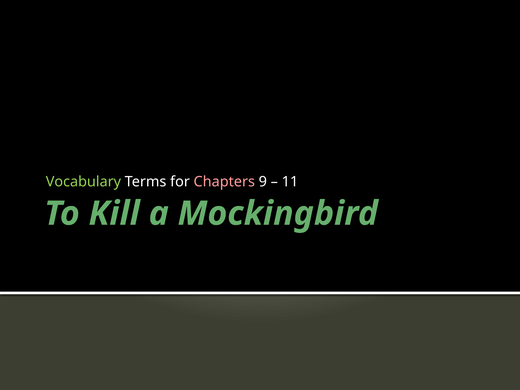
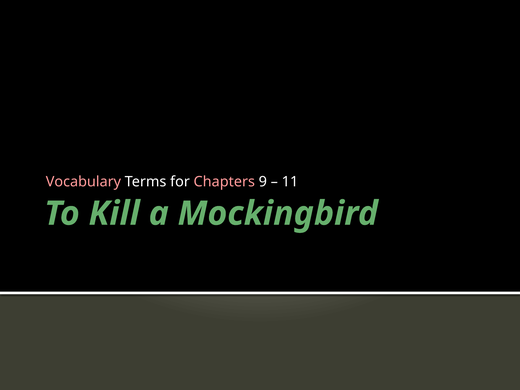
Vocabulary colour: light green -> pink (83, 182)
